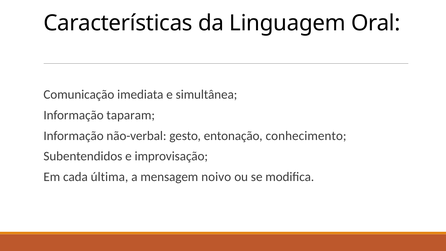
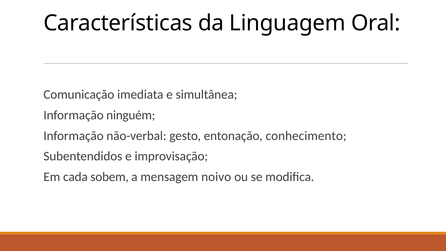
taparam: taparam -> ninguém (131, 115)
última: última -> sobem (110, 177)
